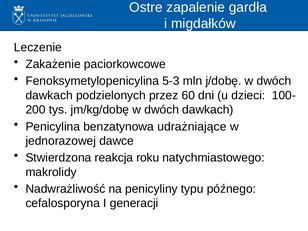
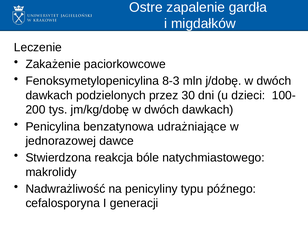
5-3: 5-3 -> 8-3 (171, 81)
60: 60 -> 30 (188, 95)
roku: roku -> bóle (148, 158)
